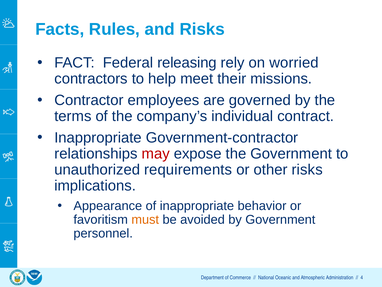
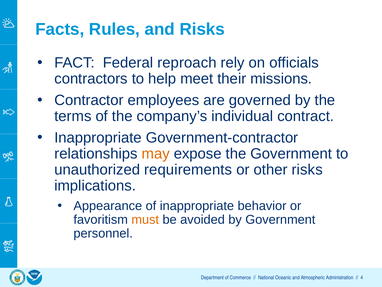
releasing: releasing -> reproach (187, 63)
worried: worried -> officials (294, 63)
may colour: red -> orange (156, 153)
